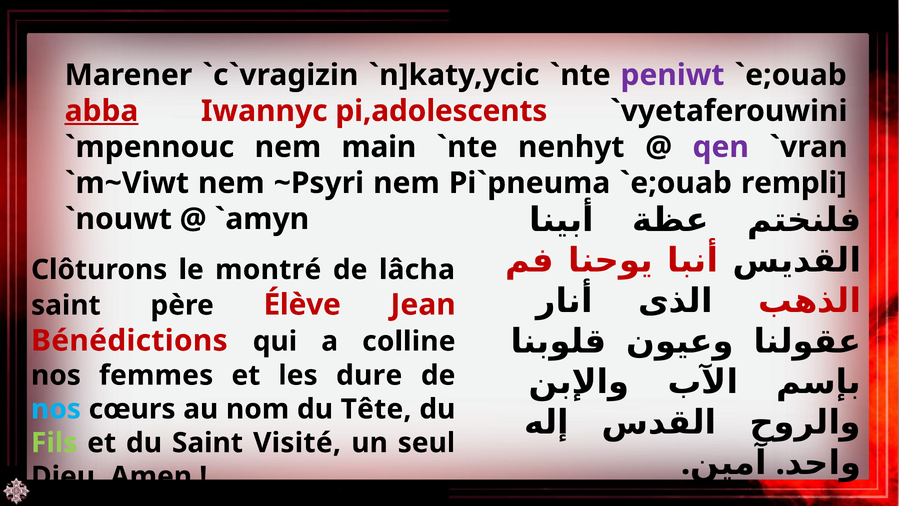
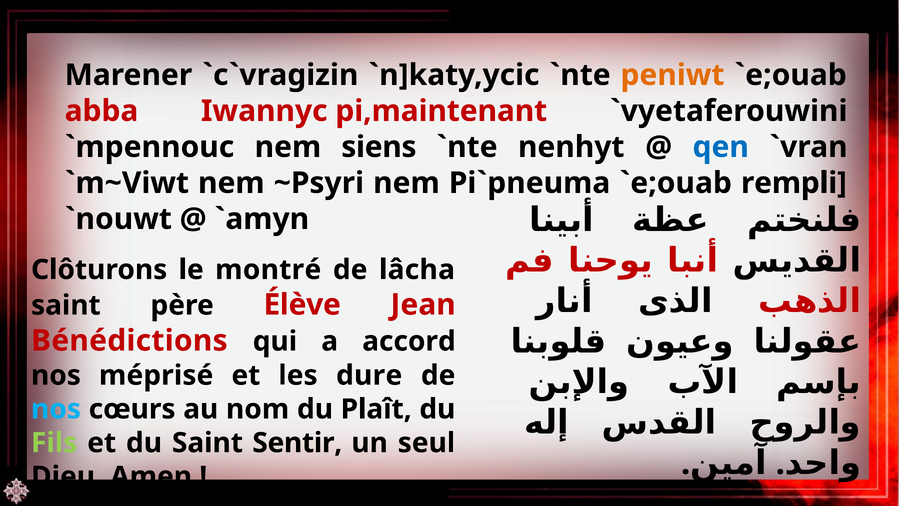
peniwt colour: purple -> orange (672, 75)
abba underline: present -> none (101, 111)
pi,adolescents: pi,adolescents -> pi,maintenant (441, 111)
main: main -> siens (379, 147)
qen colour: purple -> blue (721, 147)
colline: colline -> accord (409, 341)
femmes: femmes -> méprisé (156, 375)
Tête: Tête -> Plaît (376, 409)
Visité: Visité -> Sentir (297, 443)
